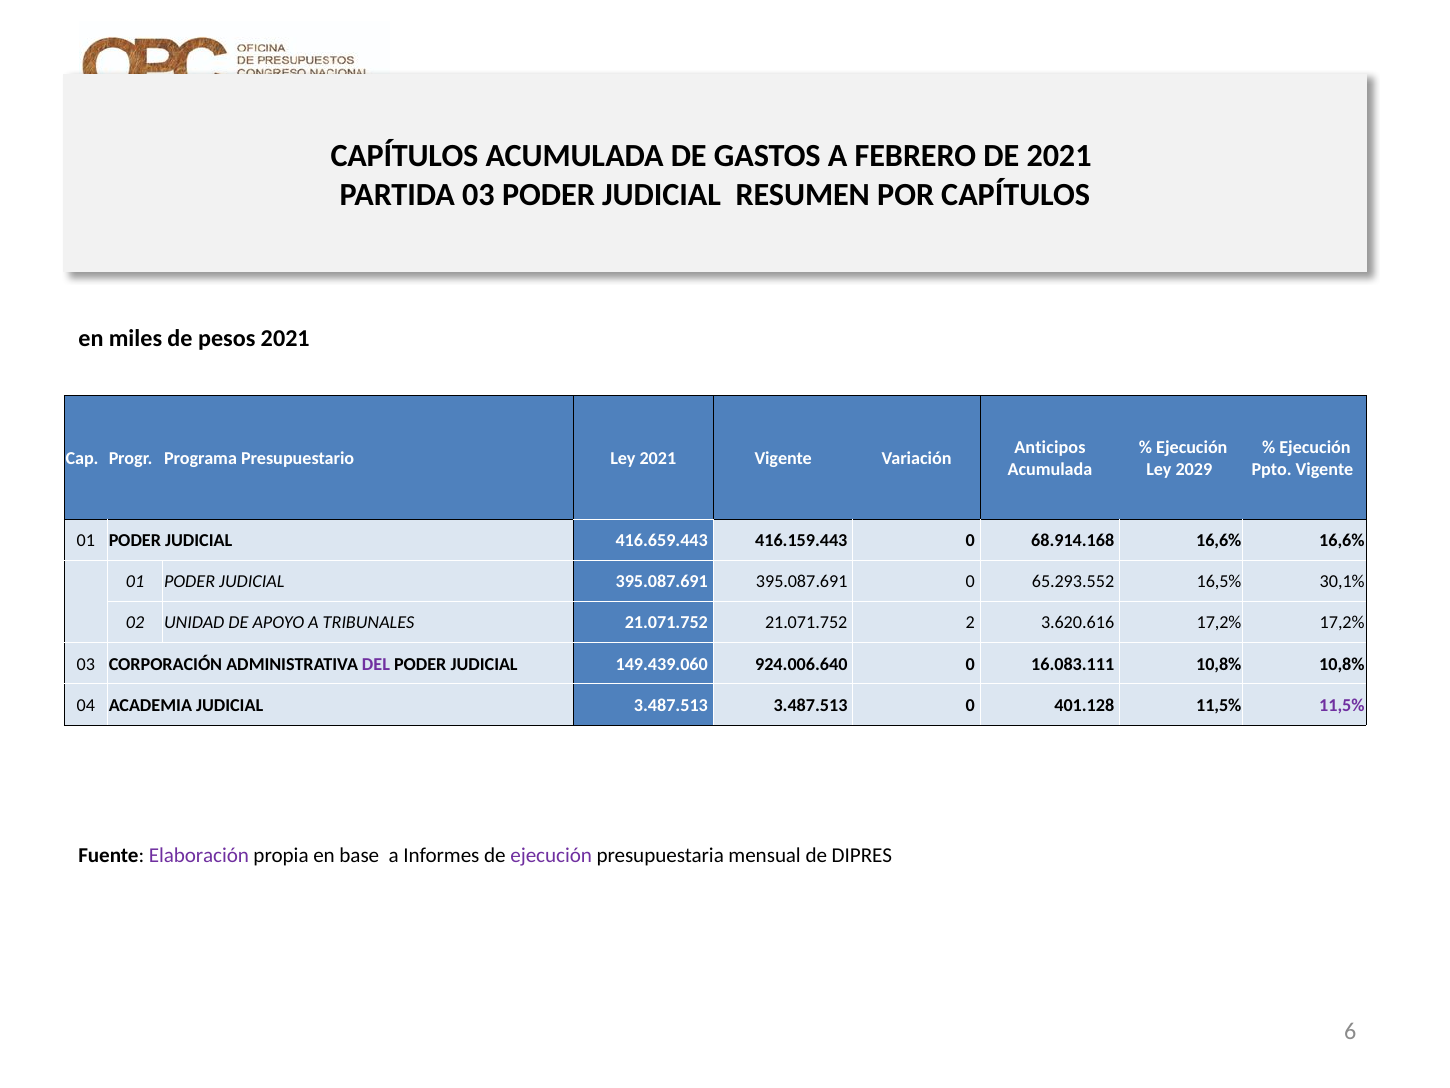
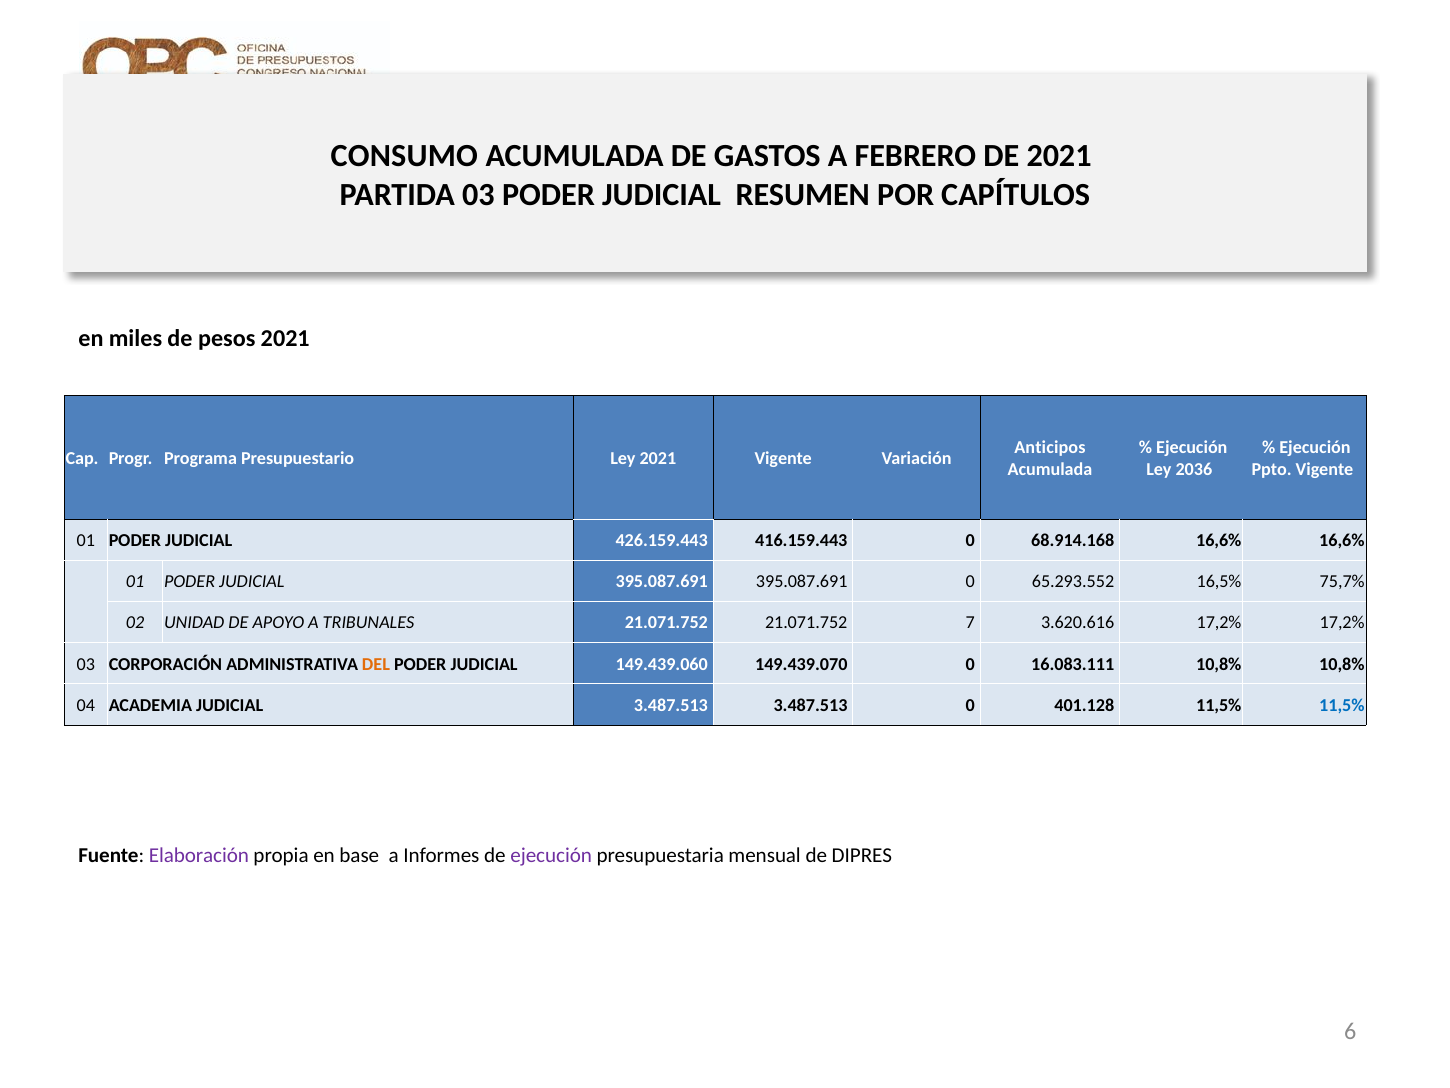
CAPÍTULOS: CAPÍTULOS -> CONSUMO (404, 156)
2029: 2029 -> 2036 (1194, 469)
416.659.443: 416.659.443 -> 426.159.443 (662, 540)
30,1%: 30,1% -> 75,7% (1342, 581)
2: 2 -> 7 (970, 623)
DEL colour: purple -> orange (376, 664)
924.006.640: 924.006.640 -> 149.439.070 (801, 664)
11,5% colour: purple -> blue (1342, 705)
